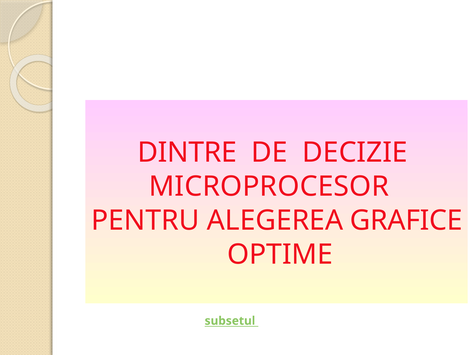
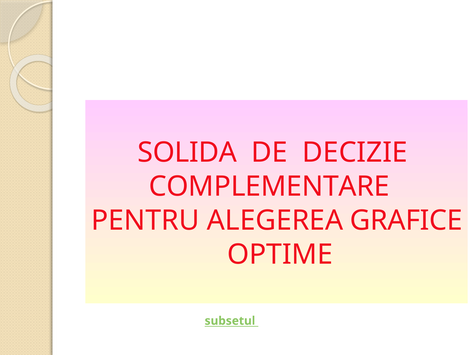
DINTRE: DINTRE -> SOLIDA (187, 153)
MICROPROCESOR: MICROPROCESOR -> COMPLEMENTARE (269, 187)
